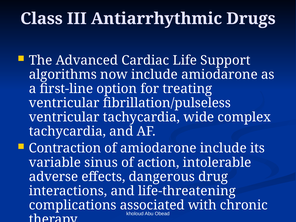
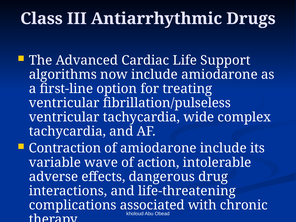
sinus: sinus -> wave (101, 162)
